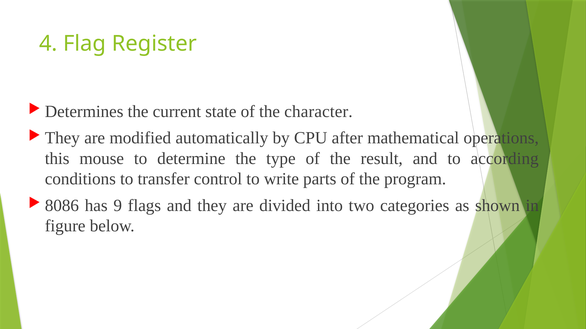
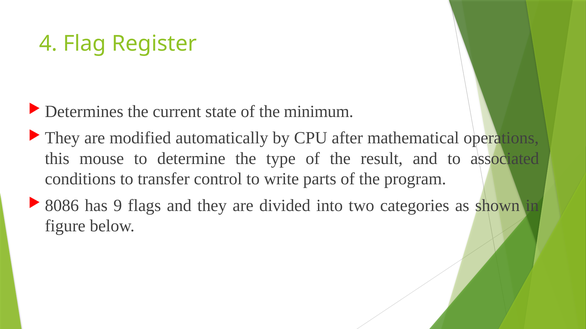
character: character -> minimum (319, 112)
according: according -> associated (505, 159)
